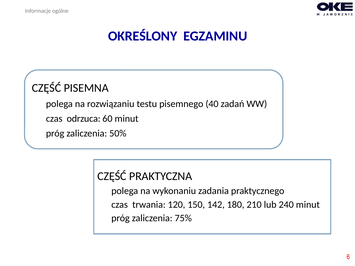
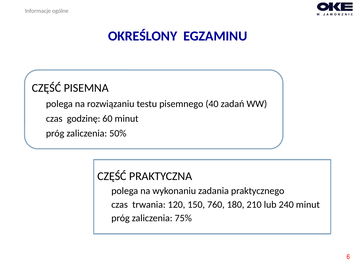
odrzuca: odrzuca -> godzinę (84, 119)
142: 142 -> 760 (216, 205)
